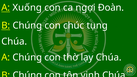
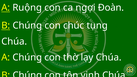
Xuống: Xuống -> Ruộng (27, 8)
